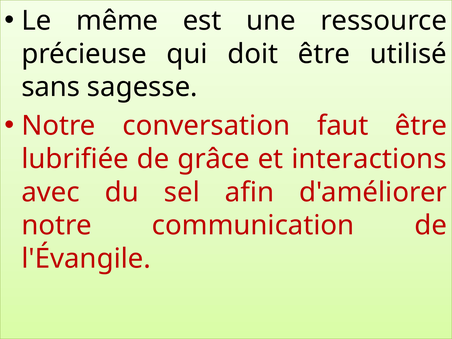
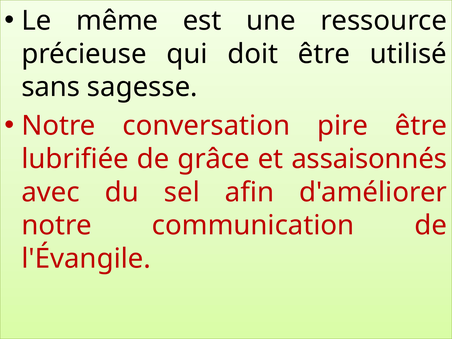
faut: faut -> pire (343, 126)
interactions: interactions -> assaisonnés (369, 159)
